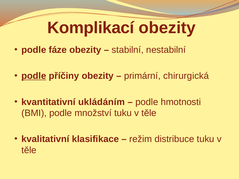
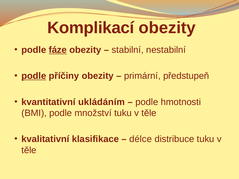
fáze underline: none -> present (58, 50)
chirurgická: chirurgická -> předstupeň (186, 76)
režim: režim -> délce (141, 139)
